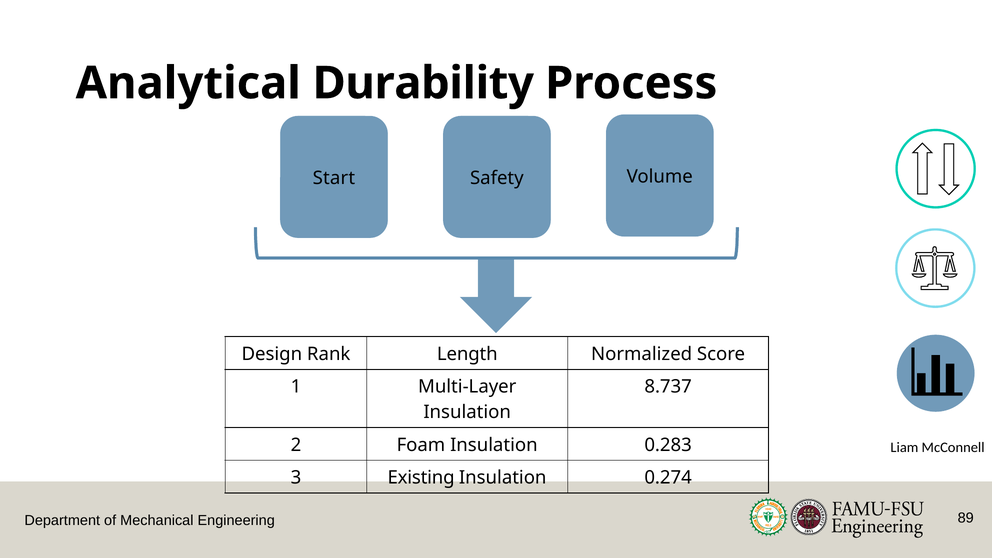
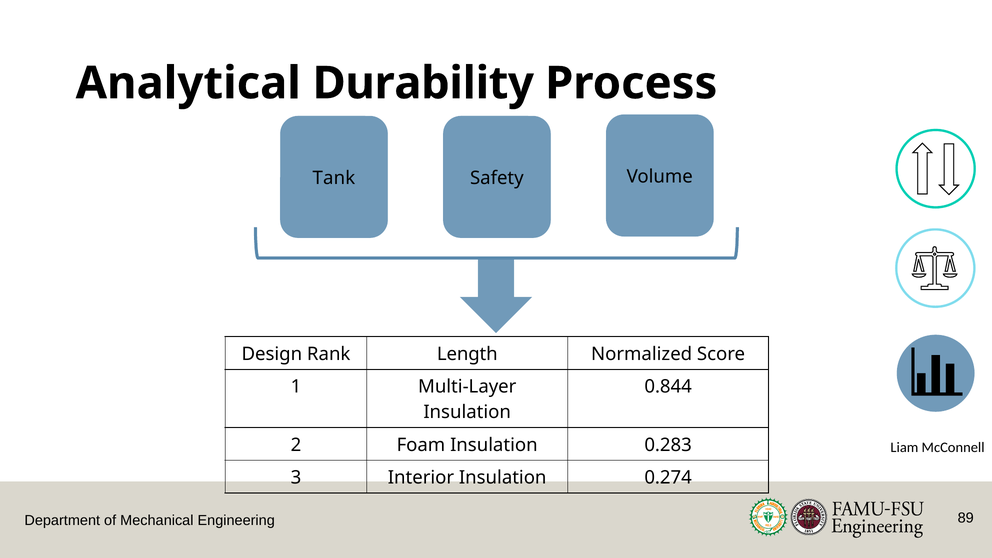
Start: Start -> Tank (334, 178)
8.737: 8.737 -> 0.844 (668, 387)
Existing: Existing -> Interior (421, 478)
